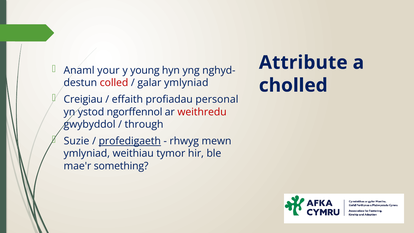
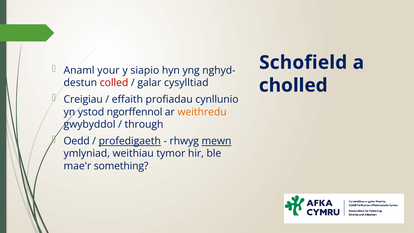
Attribute: Attribute -> Schofield (303, 63)
young: young -> siapio (145, 70)
galar ymlyniad: ymlyniad -> cysylltiad (186, 83)
personal: personal -> cynllunio (217, 99)
weithredu colour: red -> orange (202, 112)
Suzie: Suzie -> Oedd (77, 141)
mewn underline: none -> present (216, 141)
